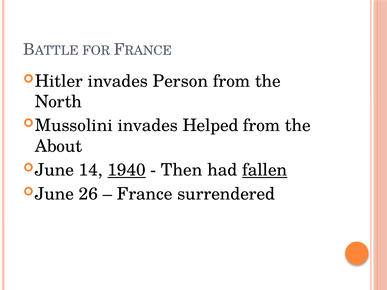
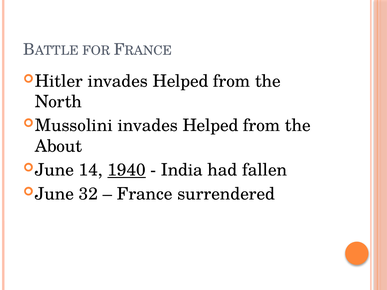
Person: Person -> Helped (181, 81)
Then: Then -> India (182, 170)
fallen underline: present -> none (265, 170)
26: 26 -> 32 (88, 194)
